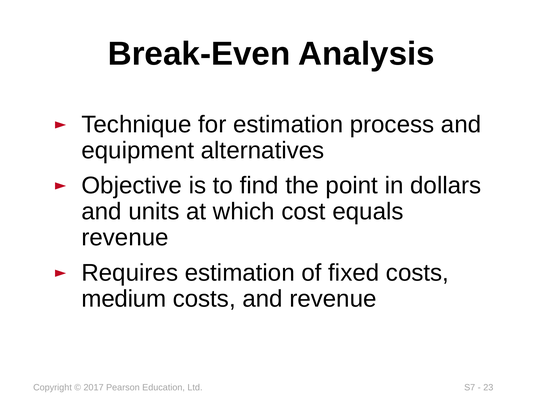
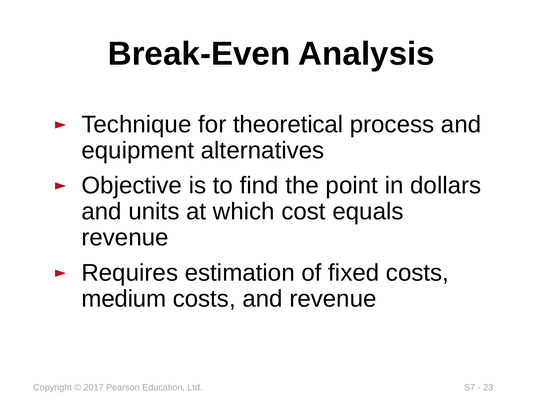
for estimation: estimation -> theoretical (288, 124)
